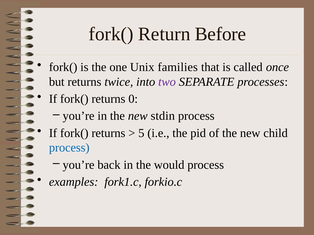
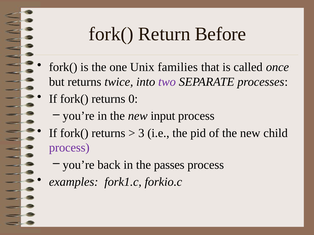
stdin: stdin -> input (163, 116)
5: 5 -> 3 (141, 133)
process colour: blue -> purple (69, 148)
would: would -> passes (169, 165)
